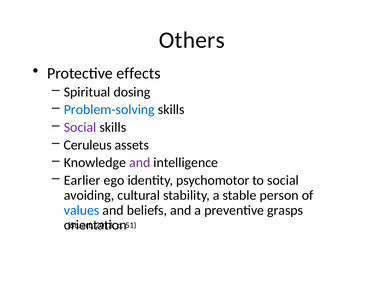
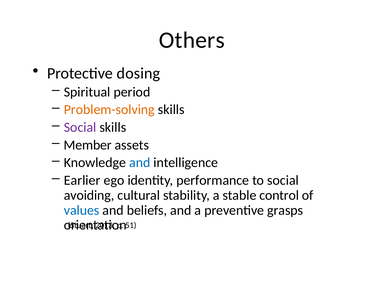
effects: effects -> dosing (138, 73)
dosing: dosing -> period (132, 92)
Problem-solving colour: blue -> orange (109, 110)
Ceruleus: Ceruleus -> Member (88, 145)
and colour: purple -> blue (140, 163)
psychomotor: psychomotor -> performance (213, 180)
person: person -> control (279, 195)
